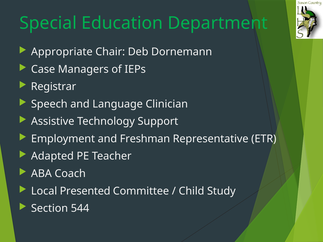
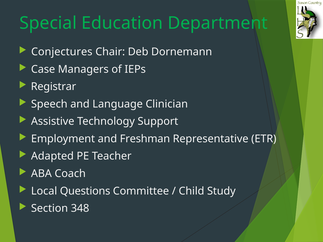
Appropriate: Appropriate -> Conjectures (62, 52)
Presented: Presented -> Questions (85, 191)
544: 544 -> 348 (80, 209)
